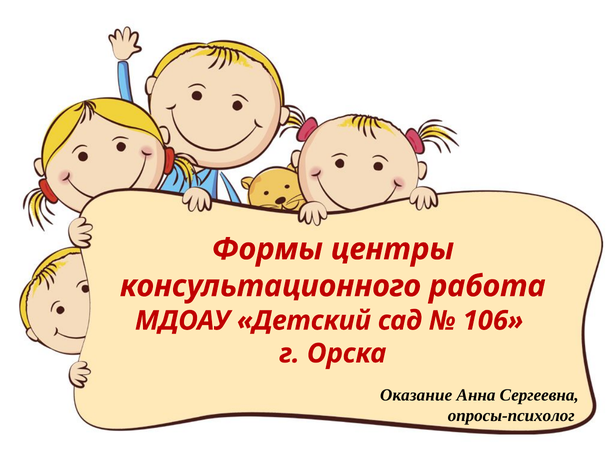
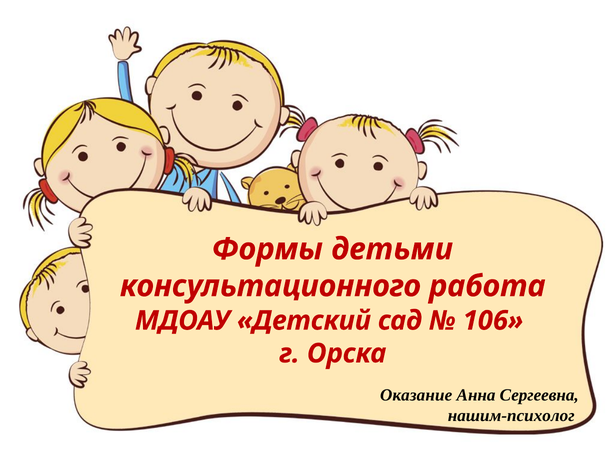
центры: центры -> детьми (392, 249)
опросы-психолог: опросы-психолог -> нашим-психолог (511, 415)
